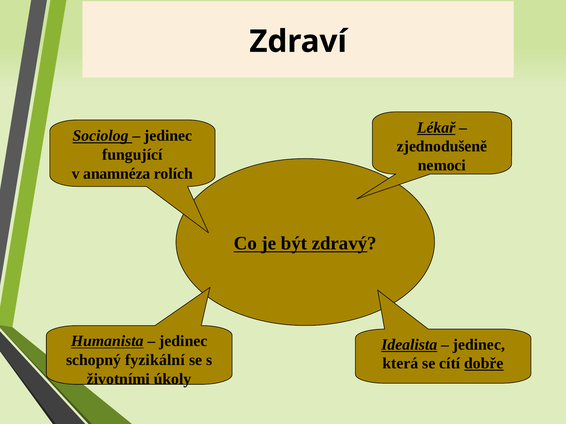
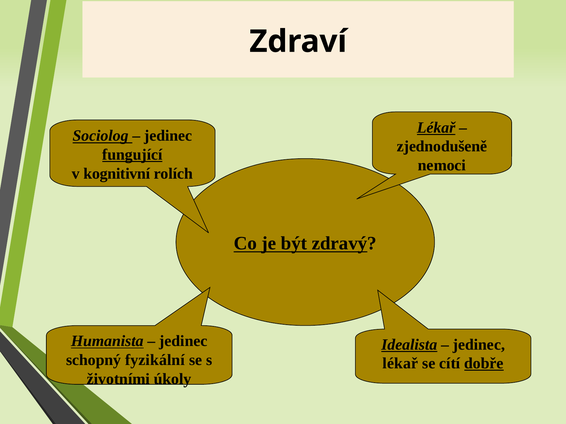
fungující underline: none -> present (132, 155)
anamnéza: anamnéza -> kognitivní (117, 174)
která: která -> lékař (400, 364)
